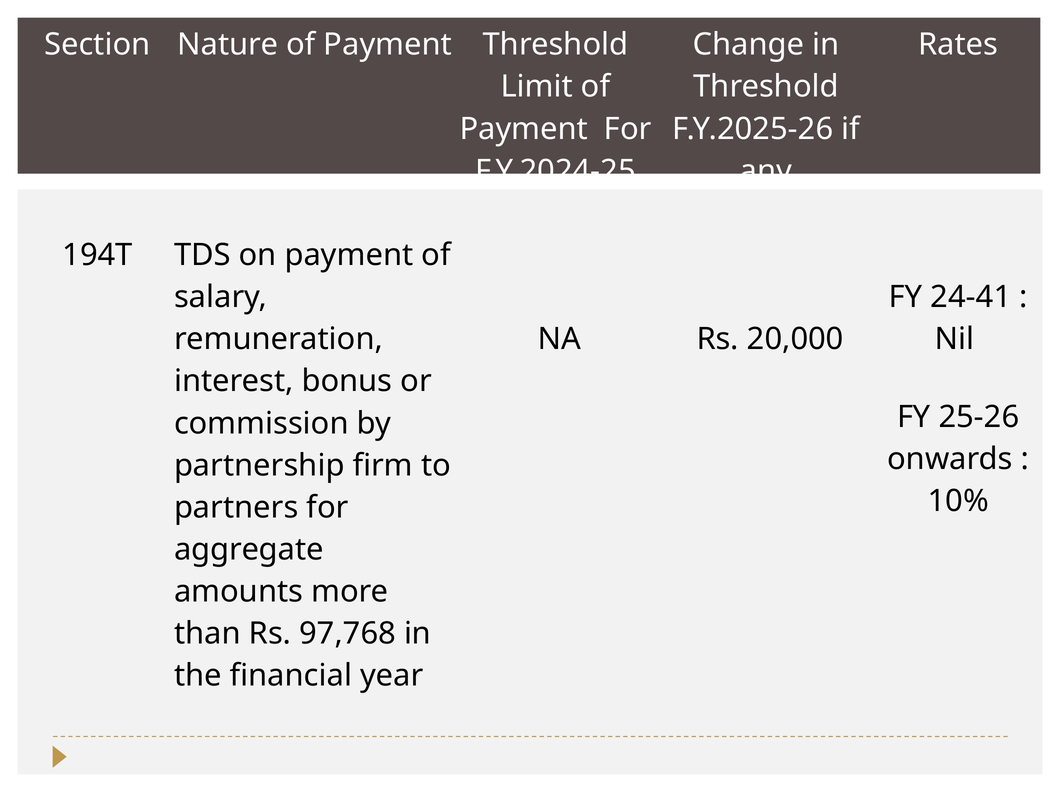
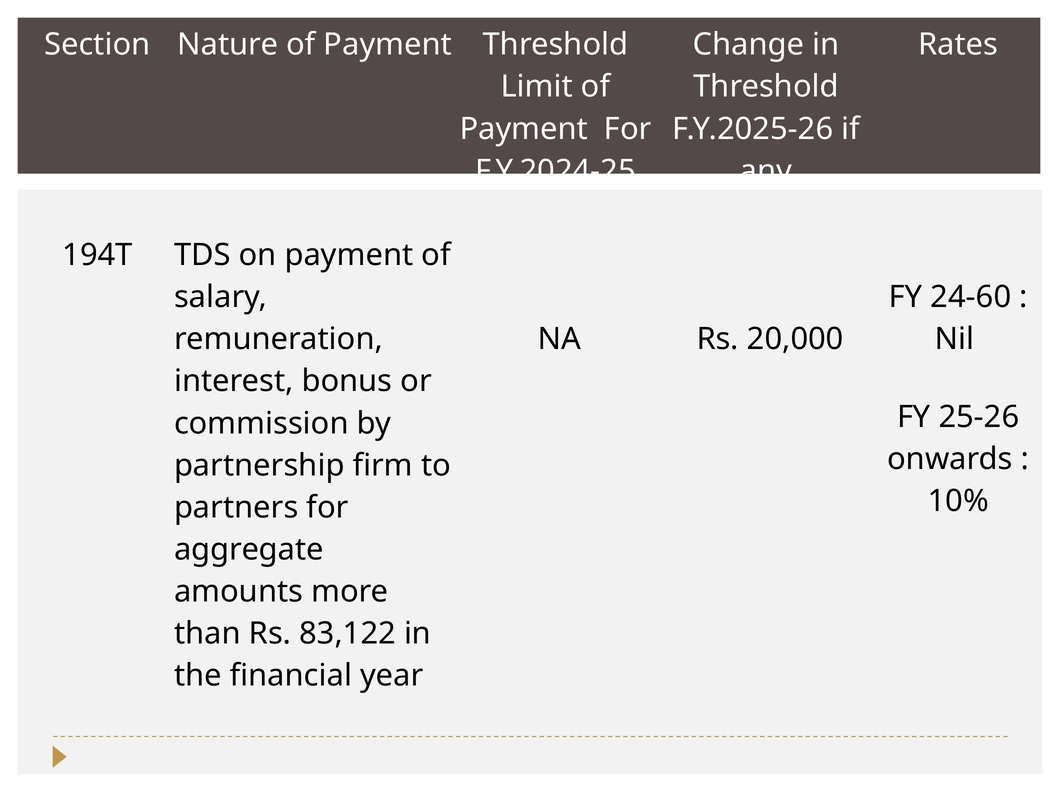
24-41: 24-41 -> 24-60 (971, 297)
97,768: 97,768 -> 83,122 (348, 634)
